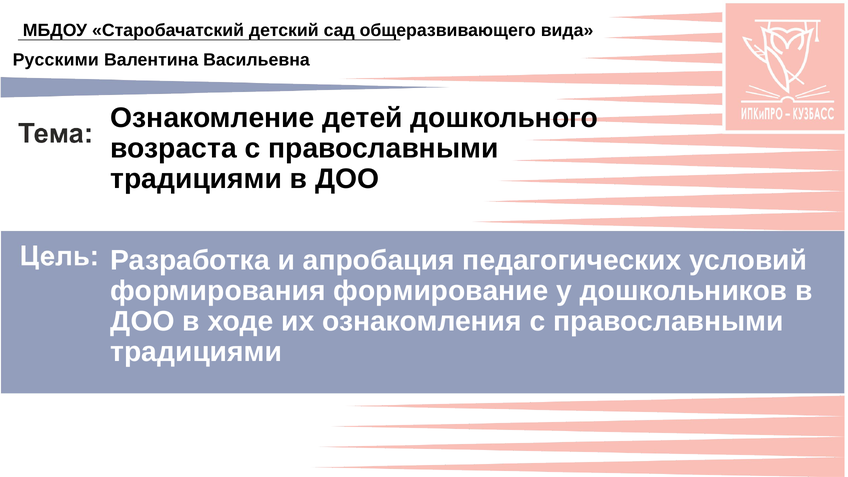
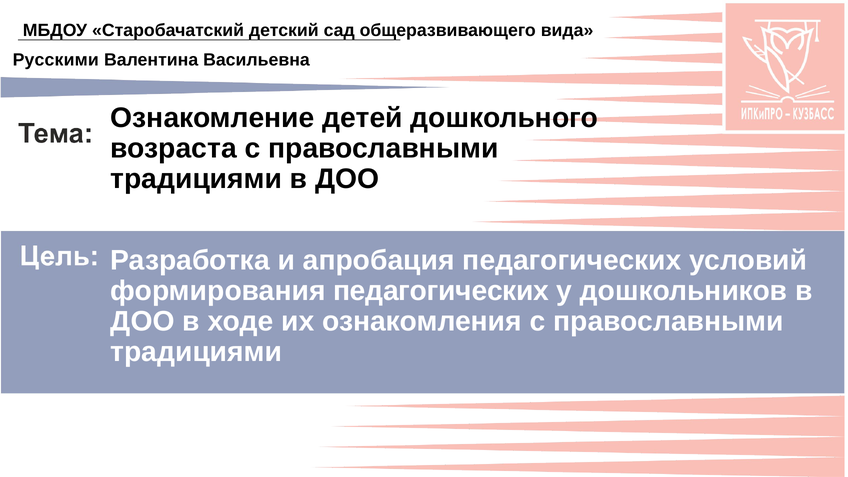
формирования формирование: формирование -> педагогических (441, 291)
